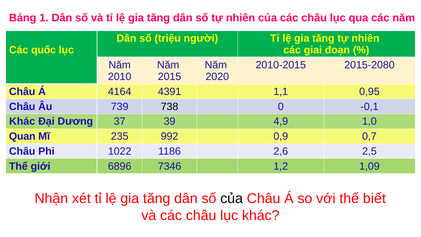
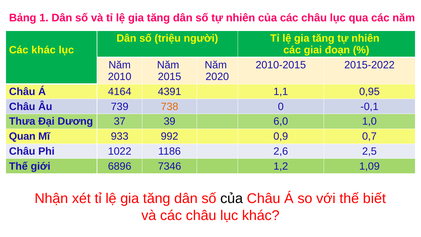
Các quốc: quốc -> khác (44, 50)
2015-2080: 2015-2080 -> 2015-2022 (369, 65)
738 colour: black -> orange (170, 107)
Khác: Khác -> Thưa (22, 121)
4,9: 4,9 -> 6,0 (281, 121)
235: 235 -> 933 (120, 136)
